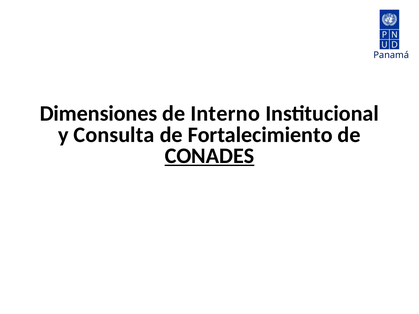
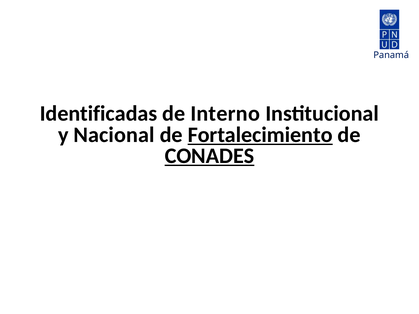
Dimensiones: Dimensiones -> Identificadas (98, 114)
Consulta: Consulta -> Nacional (114, 135)
Fortalecimiento underline: none -> present (260, 135)
